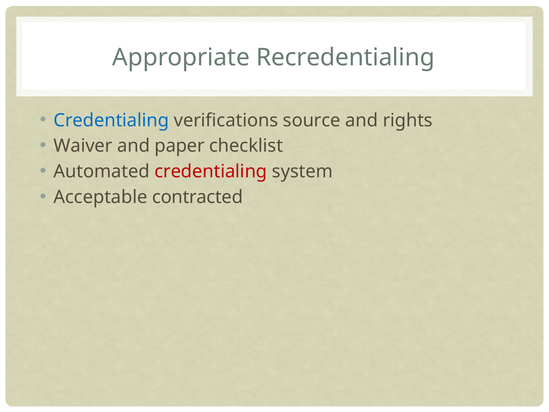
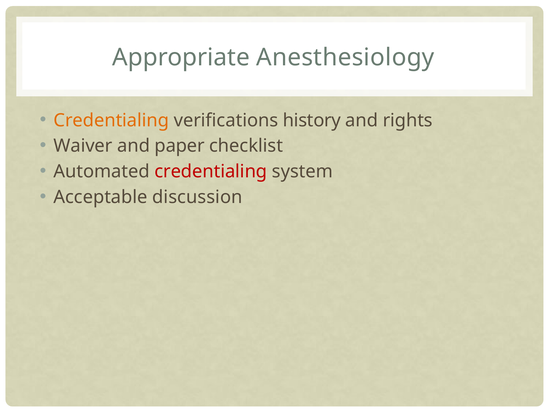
Recredentialing: Recredentialing -> Anesthesiology (345, 57)
Credentialing colour: blue -> orange (111, 120)
source: source -> history (312, 120)
contracted: contracted -> discussion (197, 197)
